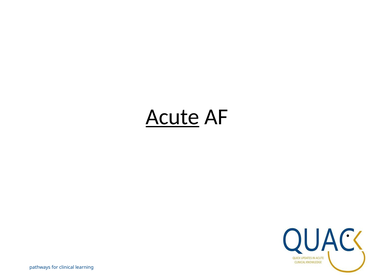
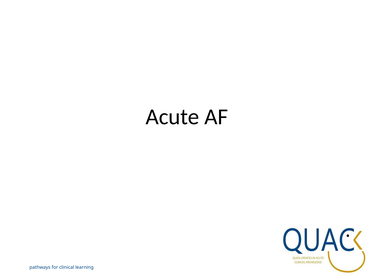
Acute underline: present -> none (173, 117)
